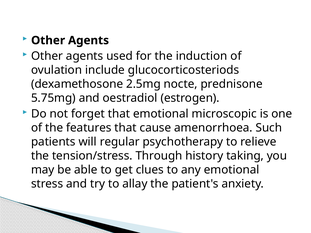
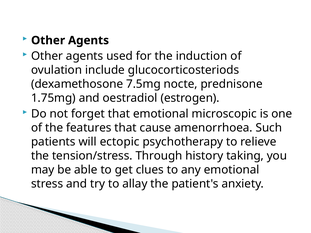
2.5mg: 2.5mg -> 7.5mg (143, 84)
5.75mg: 5.75mg -> 1.75mg (53, 98)
regular: regular -> ectopic (120, 142)
